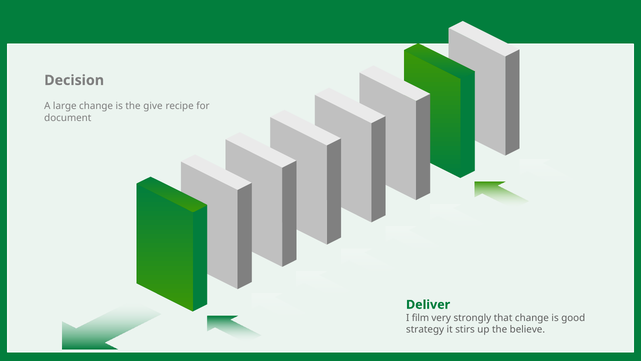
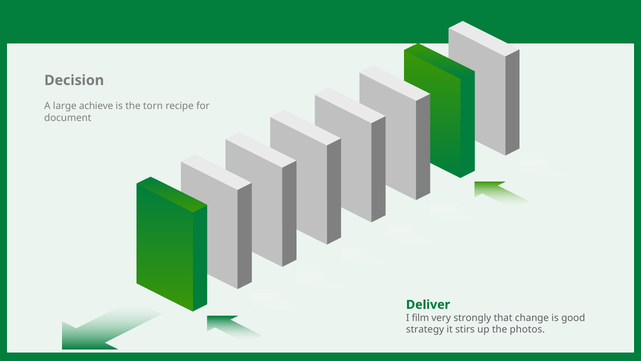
large change: change -> achieve (96, 106)
give: give -> torn (153, 106)
believe: believe -> photos (527, 329)
